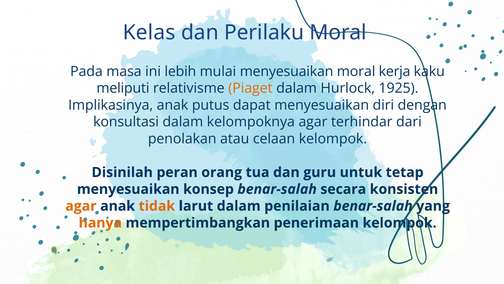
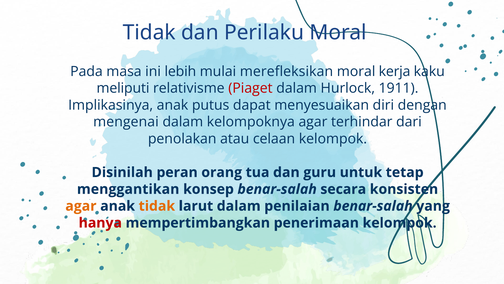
Kelas: Kelas -> Tidak (149, 32)
mulai menyesuaikan: menyesuaikan -> merefleksikan (286, 71)
Piaget colour: orange -> red (250, 88)
1925: 1925 -> 1911 (399, 88)
konsultasi: konsultasi -> mengenai (126, 122)
menyesuaikan: menyesuaikan -> menggantikan (128, 189)
hanya colour: orange -> red (100, 223)
